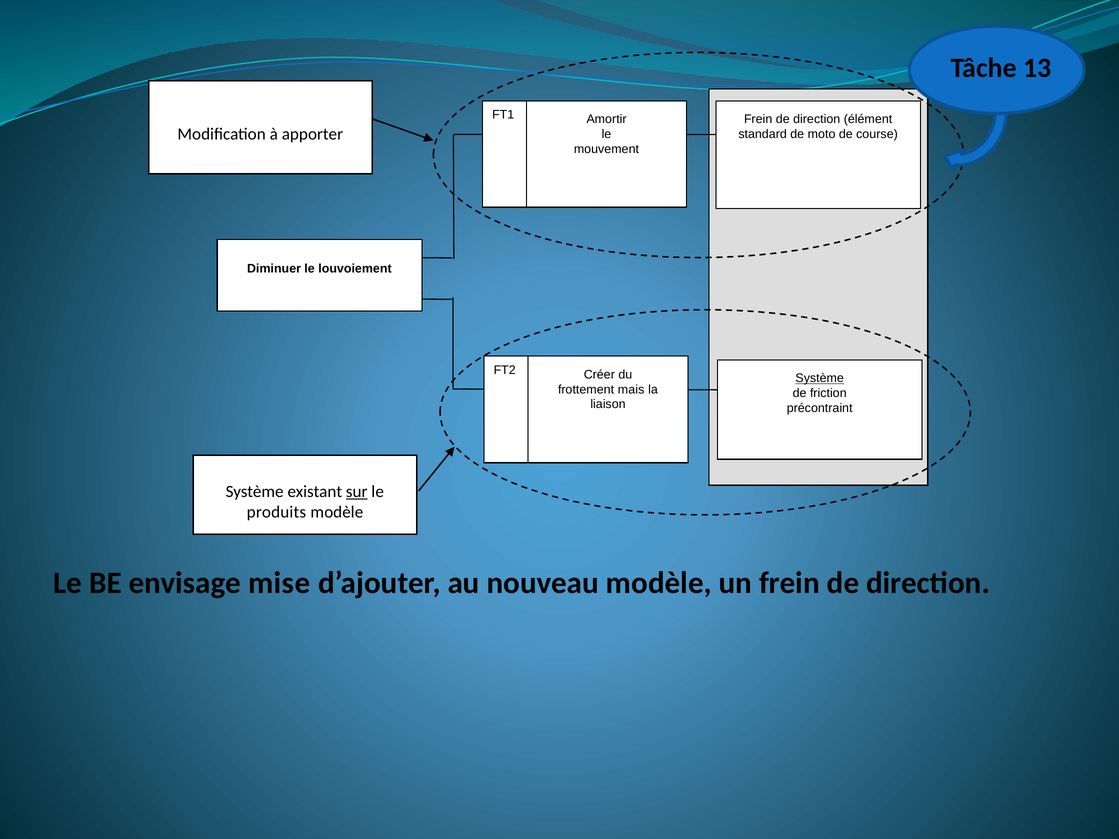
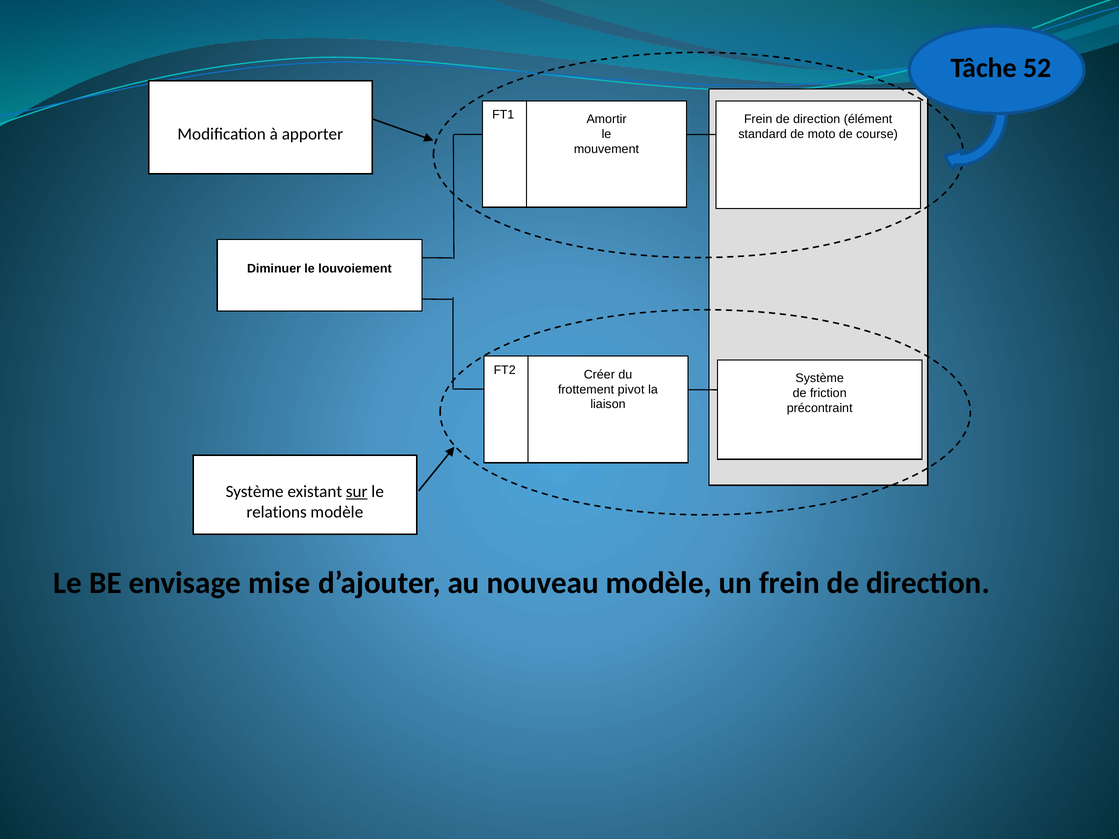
13: 13 -> 52 (1037, 68)
Système underline: present -> none (820, 378)
mais: mais -> pivot (631, 390)
produits: produits -> relations (277, 512)
